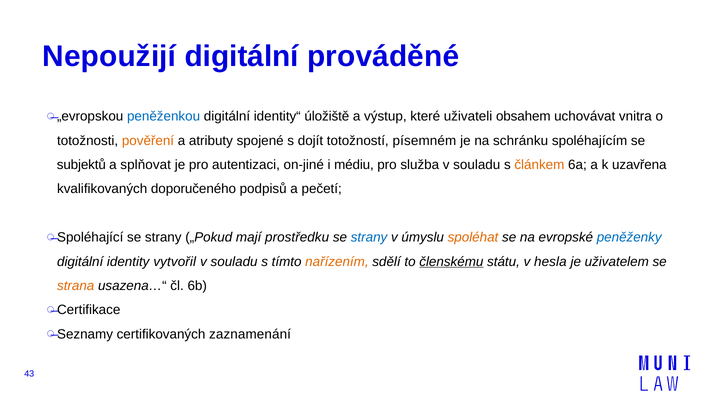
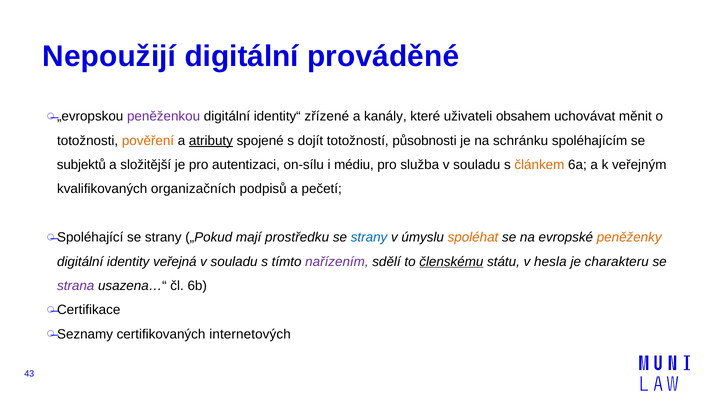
peněženkou colour: blue -> purple (164, 116)
úložiště: úložiště -> zřízené (327, 116)
výstup: výstup -> kanály (385, 116)
vnitra: vnitra -> měnit (635, 116)
atributy underline: none -> present (211, 141)
písemném: písemném -> působnosti (425, 141)
splňovat: splňovat -> složitější (146, 165)
on-jiné: on-jiné -> on-sílu (304, 165)
uzavřena: uzavřena -> veřejným (639, 165)
doporučeného: doporučeného -> organizačních (193, 189)
peněženky colour: blue -> orange (629, 237)
vytvořil: vytvořil -> veřejná (175, 261)
nařízením colour: orange -> purple (337, 261)
uživatelem: uživatelem -> charakteru (617, 261)
strana colour: orange -> purple (76, 286)
zaznamenání: zaznamenání -> internetových (250, 334)
